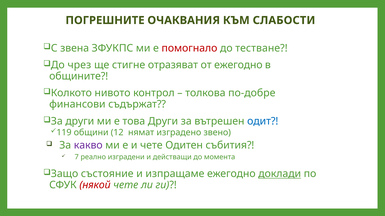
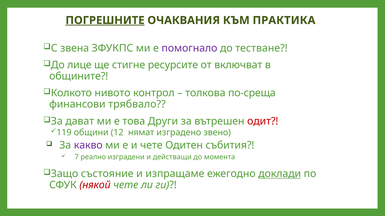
ПОГРЕШНИТЕ underline: none -> present (105, 20)
СЛАБОСТИ: СЛАБОСТИ -> ПРАКТИКА (284, 20)
помогнало colour: red -> purple (189, 48)
чрез: чрез -> лице (79, 65)
отразяват: отразяват -> ресурсите (173, 65)
от ежегодно: ежегодно -> включват (238, 65)
по-добре: по-добре -> по-среща (252, 93)
съдържат: съдържат -> трябвало (137, 105)
За други: други -> дават (80, 121)
одит colour: blue -> red (263, 121)
